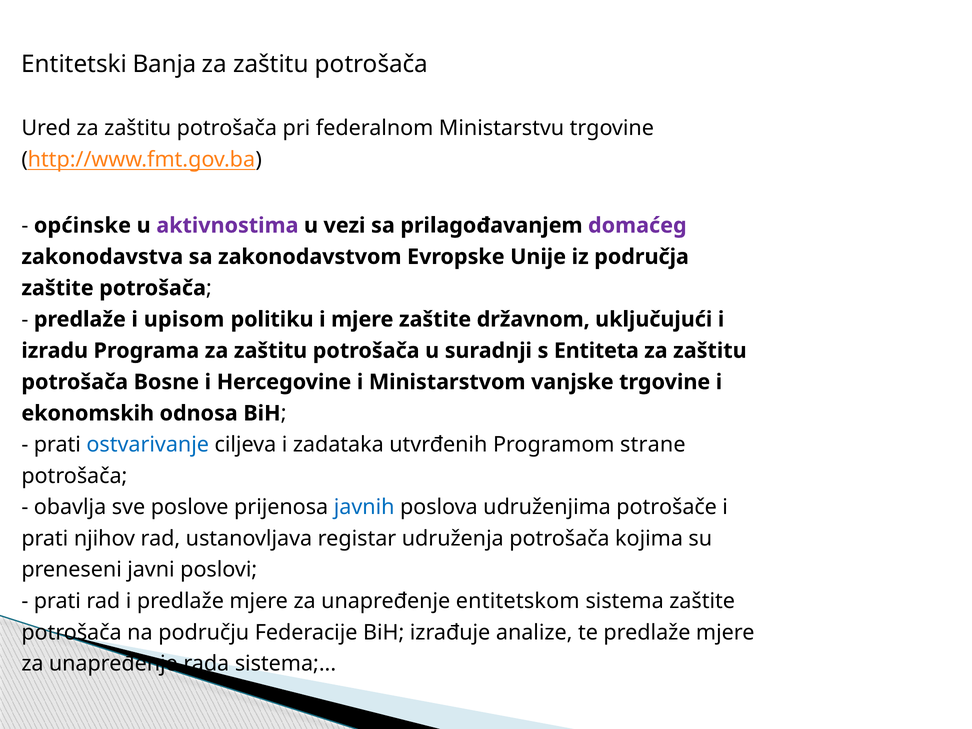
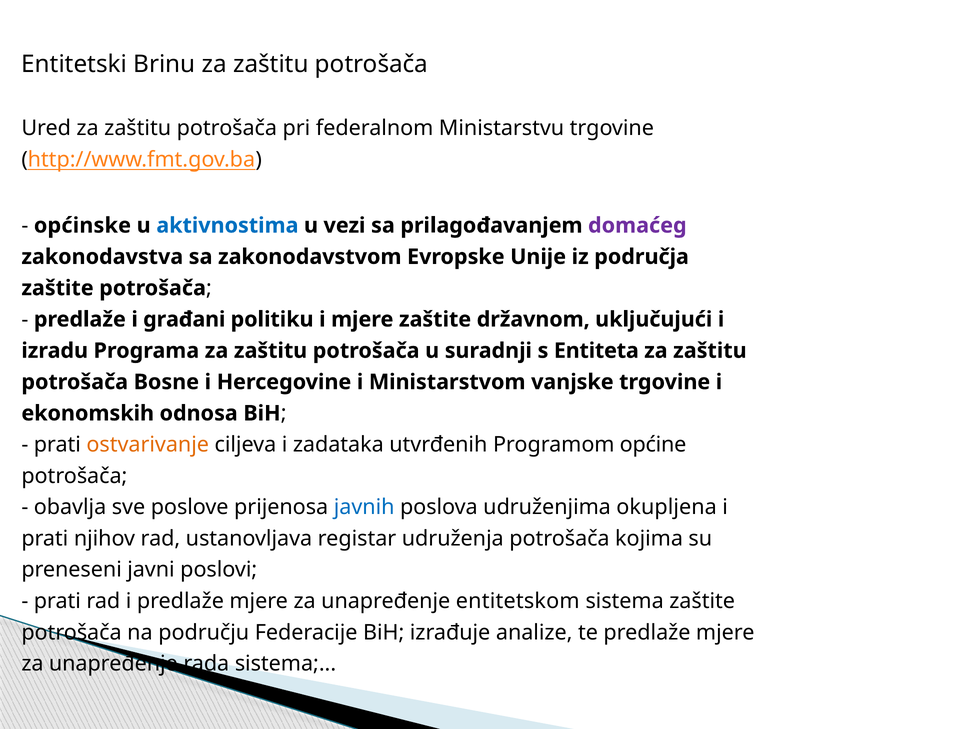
Banja: Banja -> Brinu (164, 64)
aktivnostima colour: purple -> blue (227, 226)
upisom: upisom -> građani (184, 319)
ostvarivanje colour: blue -> orange (148, 445)
strane: strane -> općine (653, 445)
potrošače: potrošače -> okupljena (667, 507)
